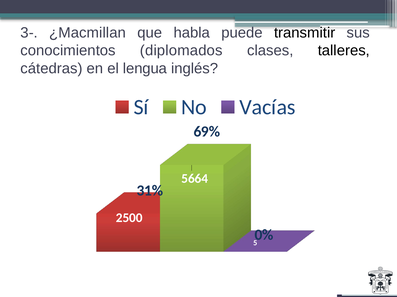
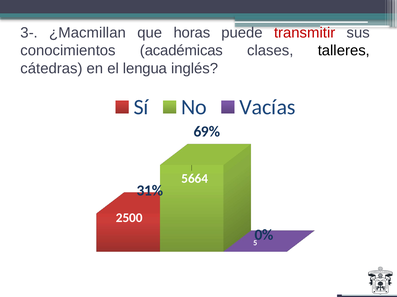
habla: habla -> horas (192, 33)
transmitir colour: black -> red (305, 33)
diplomados: diplomados -> académicas (181, 51)
